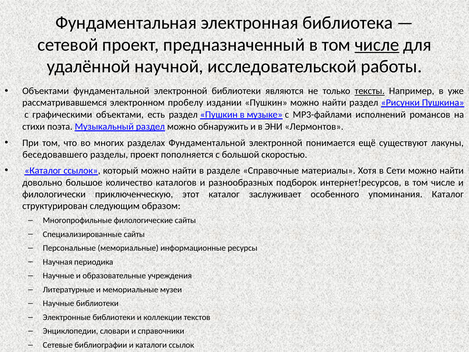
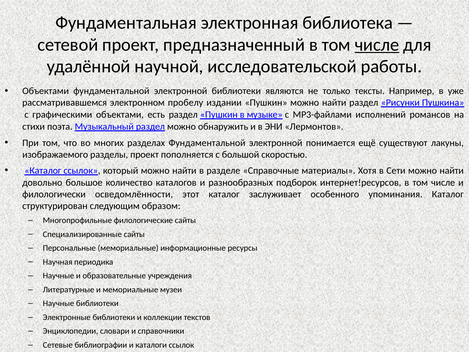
тексты underline: present -> none (370, 91)
беседовавшего: беседовавшего -> изображаемого (55, 154)
приключенческую: приключенческую -> осведомлённости (134, 194)
